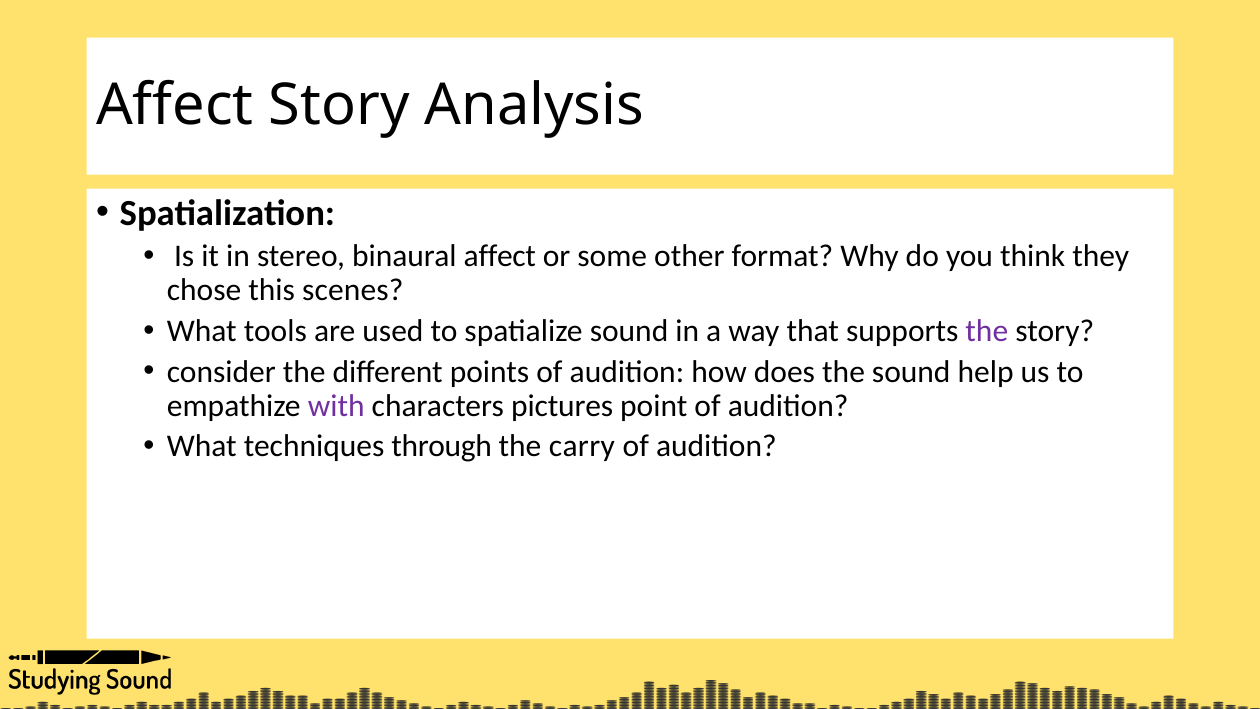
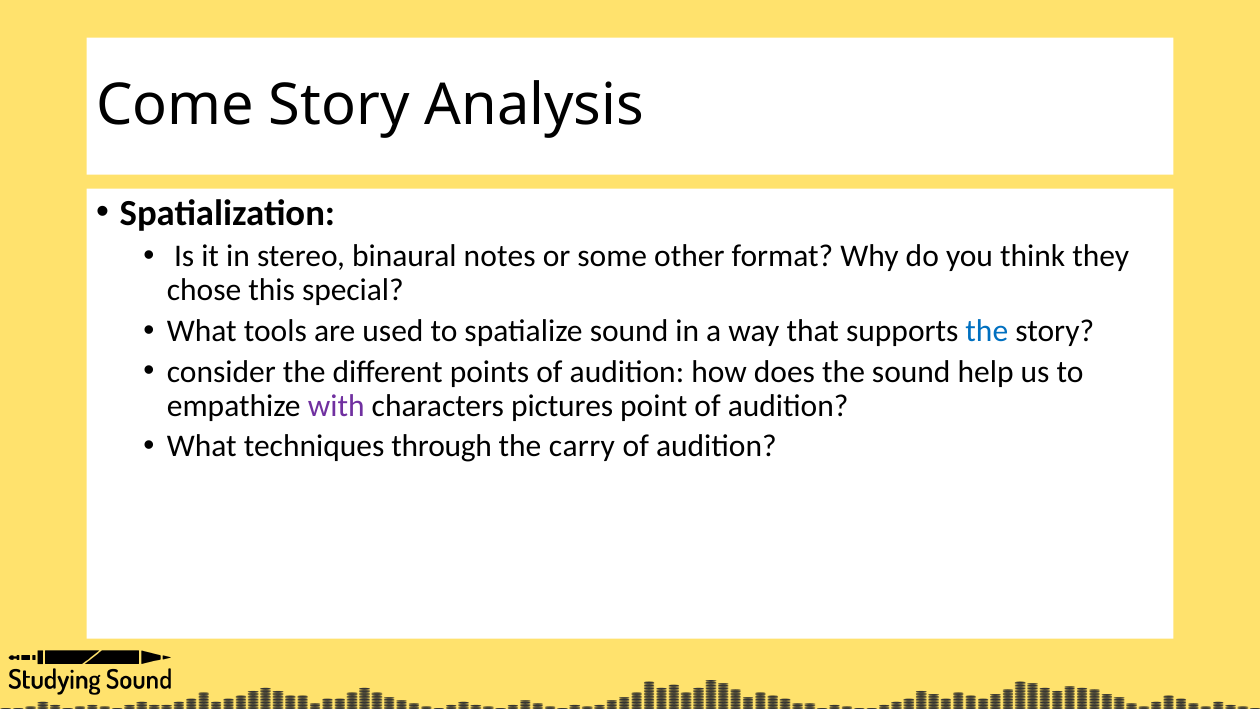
Affect: Affect -> Come (175, 106)
binaural affect: affect -> notes (500, 256)
scenes: scenes -> special (353, 290)
the colour: purple -> blue (987, 331)
